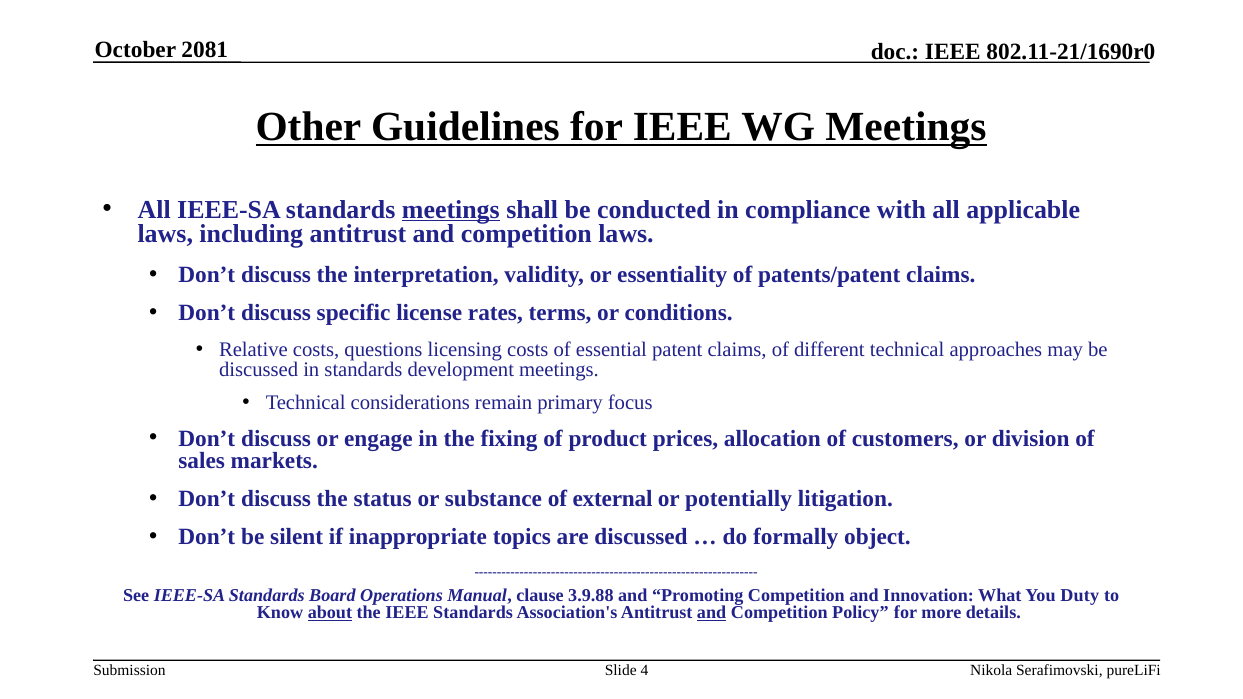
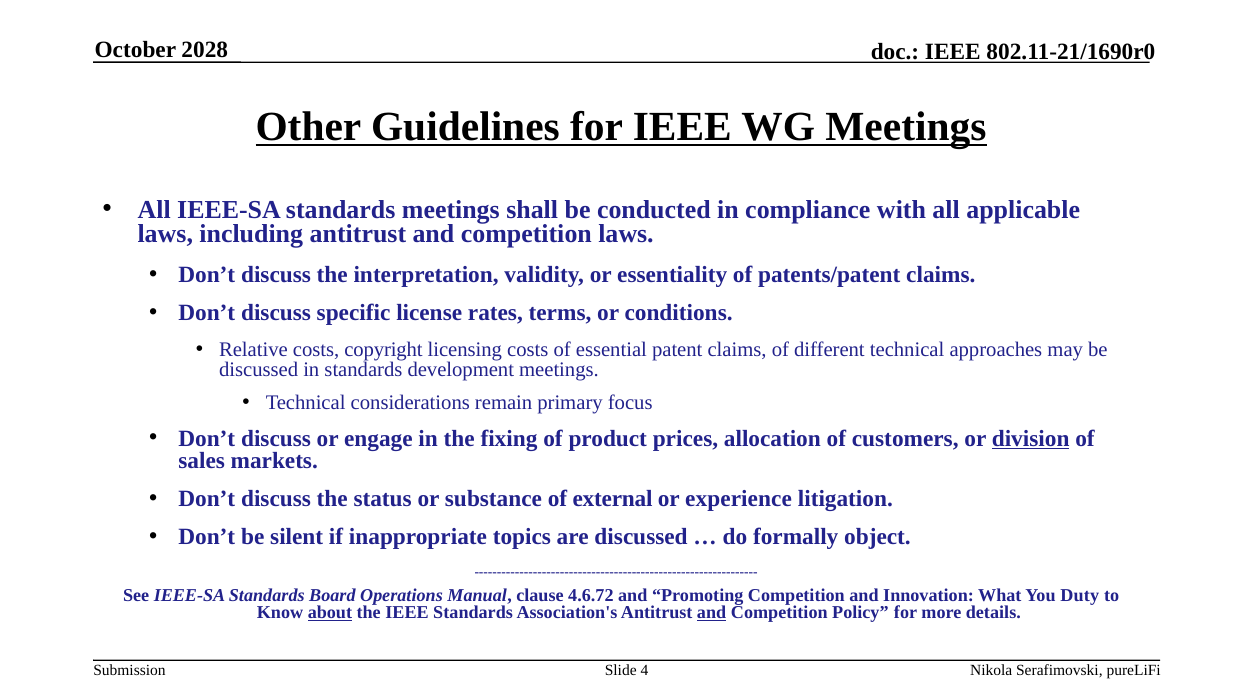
2081: 2081 -> 2028 (205, 49)
meetings underline: present -> none (451, 210)
questions: questions -> copyright (383, 350)
division underline: none -> present (1031, 439)
potentially: potentially -> experience (739, 499)
3.9.88: 3.9.88 -> 4.6.72 (591, 595)
